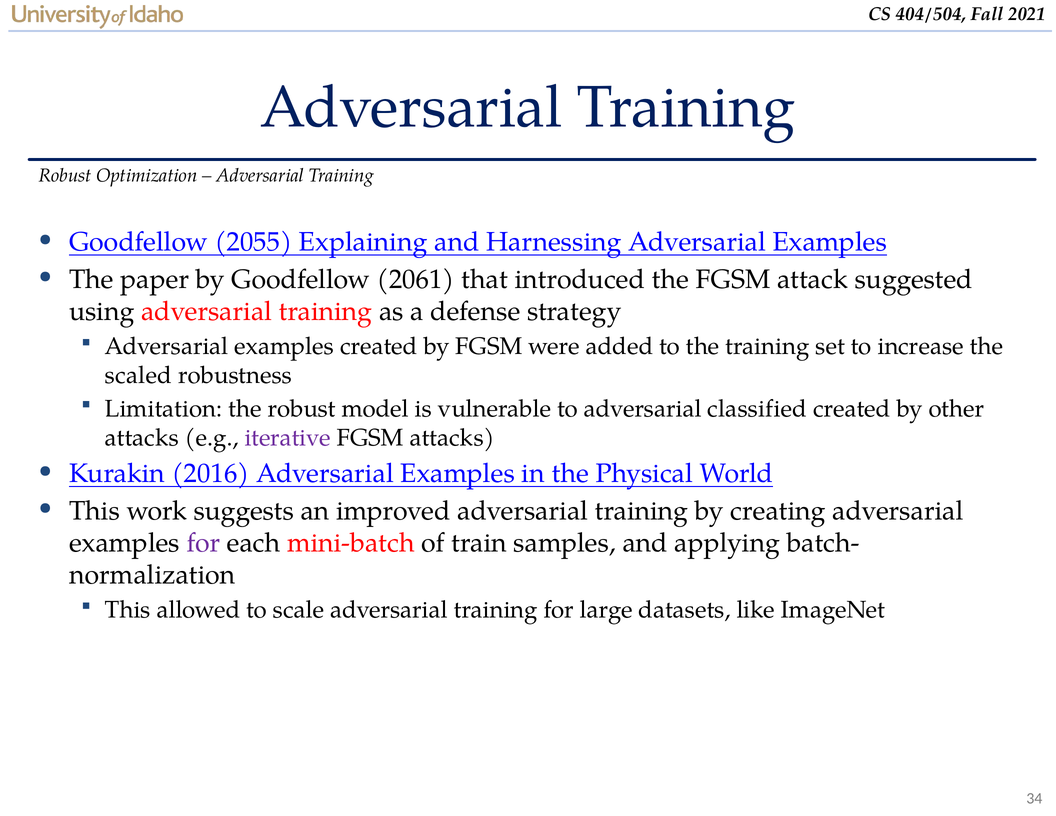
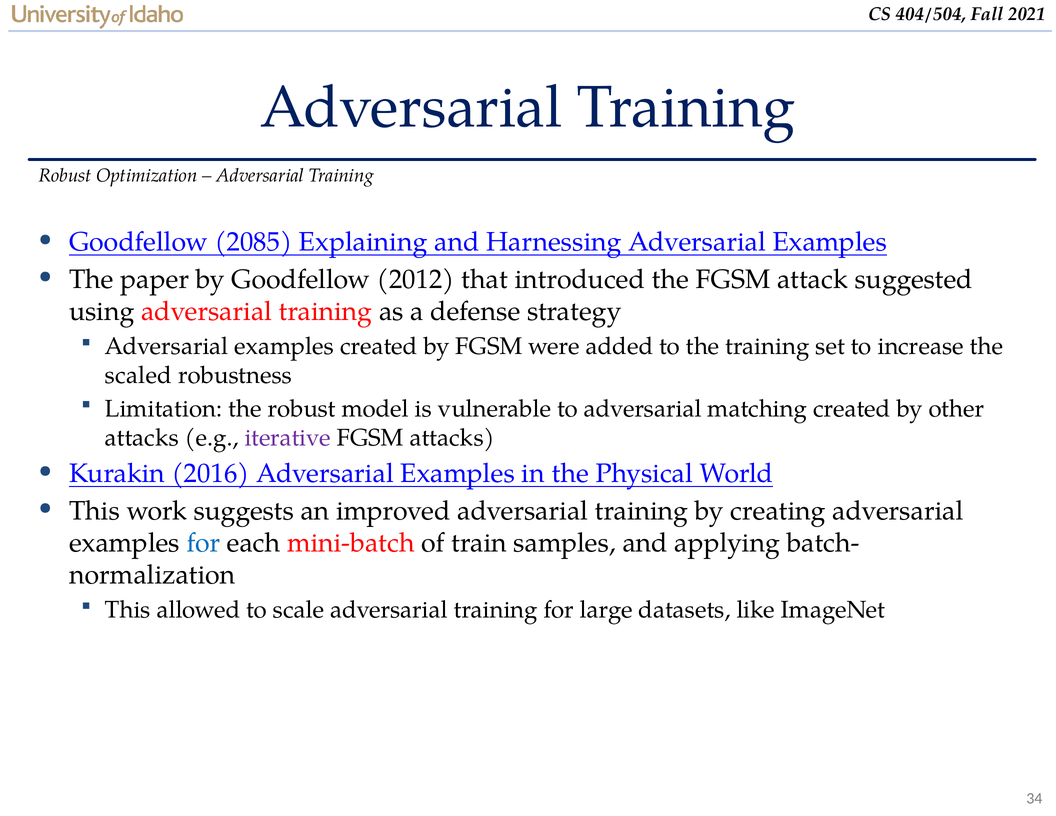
2055: 2055 -> 2085 (253, 242)
2061: 2061 -> 2012 (416, 280)
classified: classified -> matching (757, 409)
for colour: purple -> blue (203, 543)
